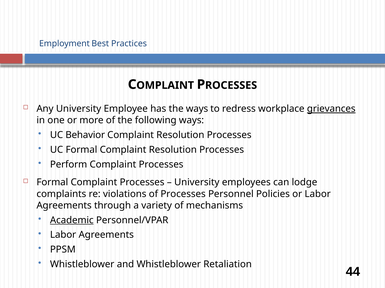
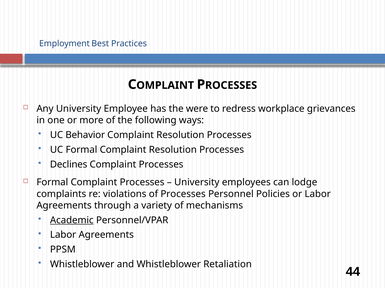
the ways: ways -> were (197, 109)
grievances underline: present -> none (331, 109)
Perform: Perform -> Declines (69, 165)
